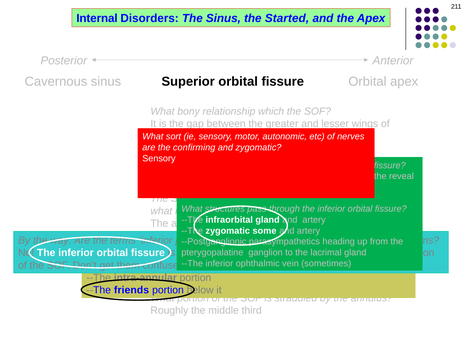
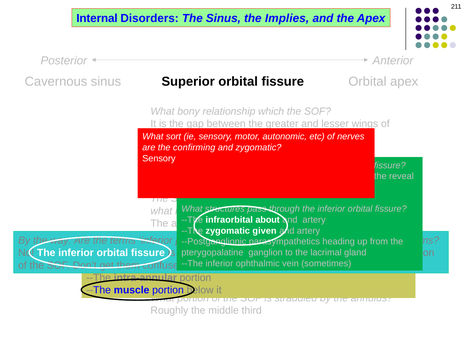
Started: Started -> Implies (287, 18)
gland: gland -> about (268, 220)
some: some -> given (264, 230)
friends: friends -> muscle (132, 290)
